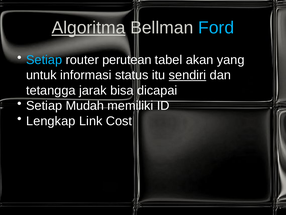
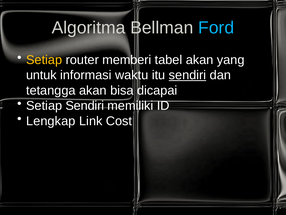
Algoritma underline: present -> none (88, 28)
Setiap colour: light blue -> yellow (44, 60)
perutean: perutean -> memberi (127, 60)
status: status -> waktu (132, 75)
tetangga jarak: jarak -> akan (93, 90)
Setiap Mudah: Mudah -> Sendiri (85, 105)
